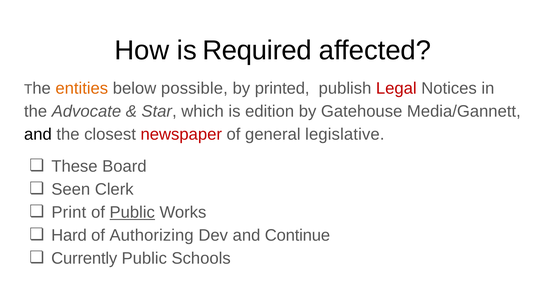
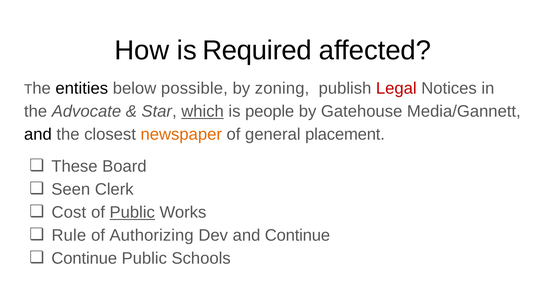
entities colour: orange -> black (82, 88)
printed: printed -> zoning (282, 88)
which underline: none -> present (203, 111)
edition: edition -> people (270, 111)
newspaper colour: red -> orange (181, 134)
legislative: legislative -> placement (345, 134)
Print: Print -> Cost (69, 212)
Hard: Hard -> Rule (69, 235)
Currently: Currently -> Continue (84, 258)
